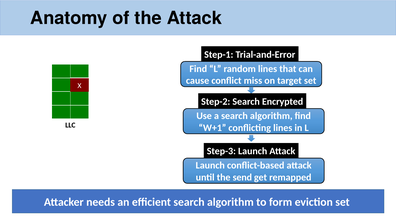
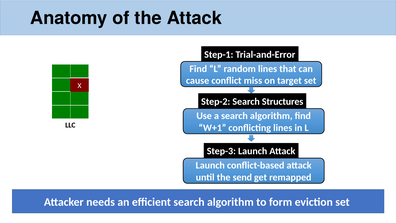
Encrypted: Encrypted -> Structures (283, 101)
